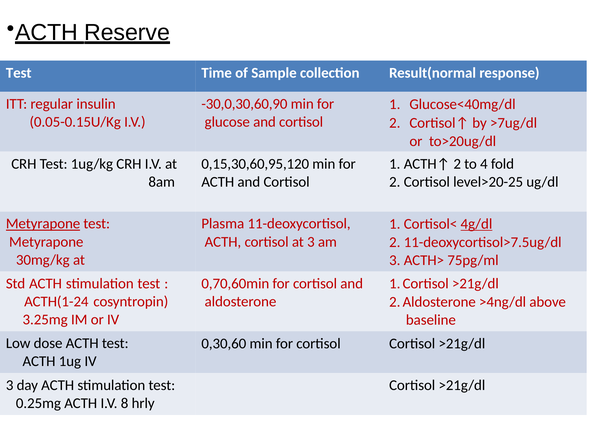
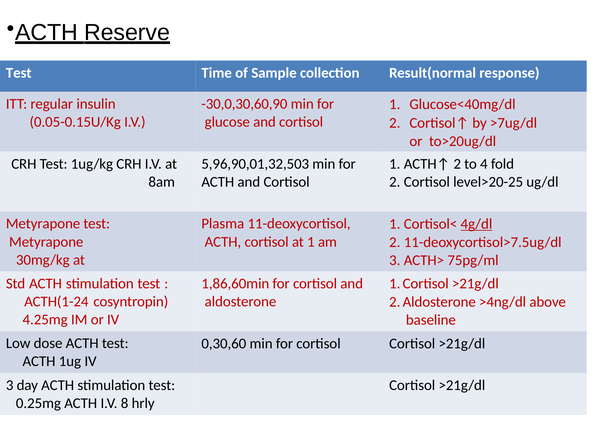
0,15,30,60,95,120: 0,15,30,60,95,120 -> 5,96,90,01,32,503 (255, 164)
Metyrapone underline: present -> none (43, 224)
at 3: 3 -> 1 (311, 242)
0,70,60min: 0,70,60min -> 1,86,60min (235, 284)
3.25mg: 3.25mg -> 4.25mg (45, 320)
